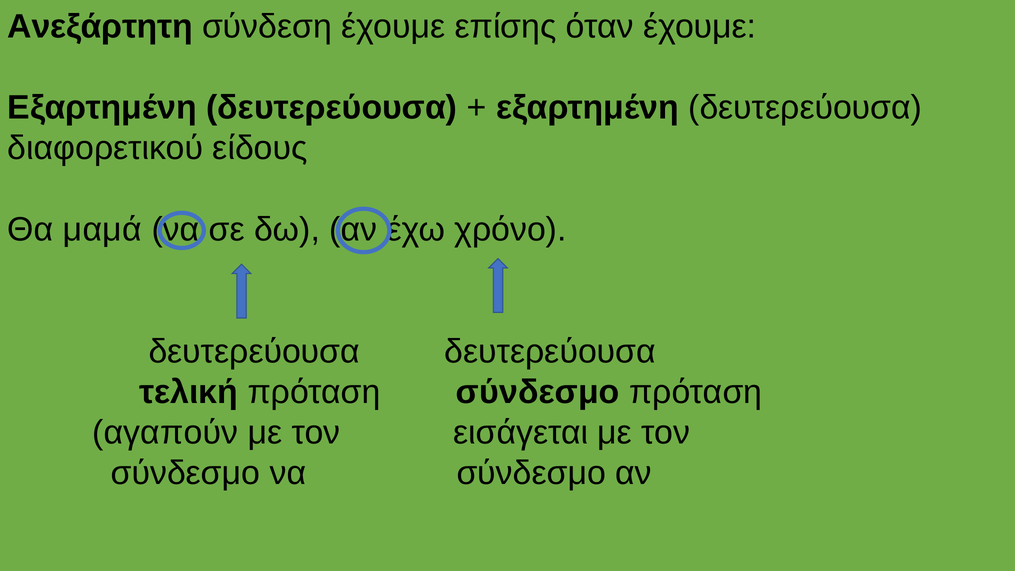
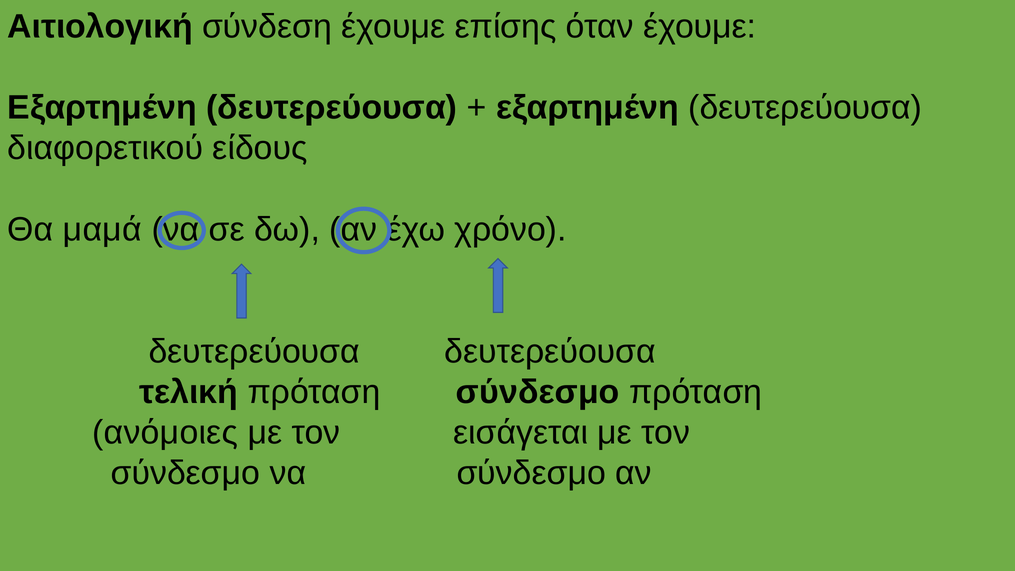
Ανεξάρτητη: Ανεξάρτητη -> Αιτιολογική (100, 26)
αγαπούν: αγαπούν -> ανόμοιες (165, 433)
